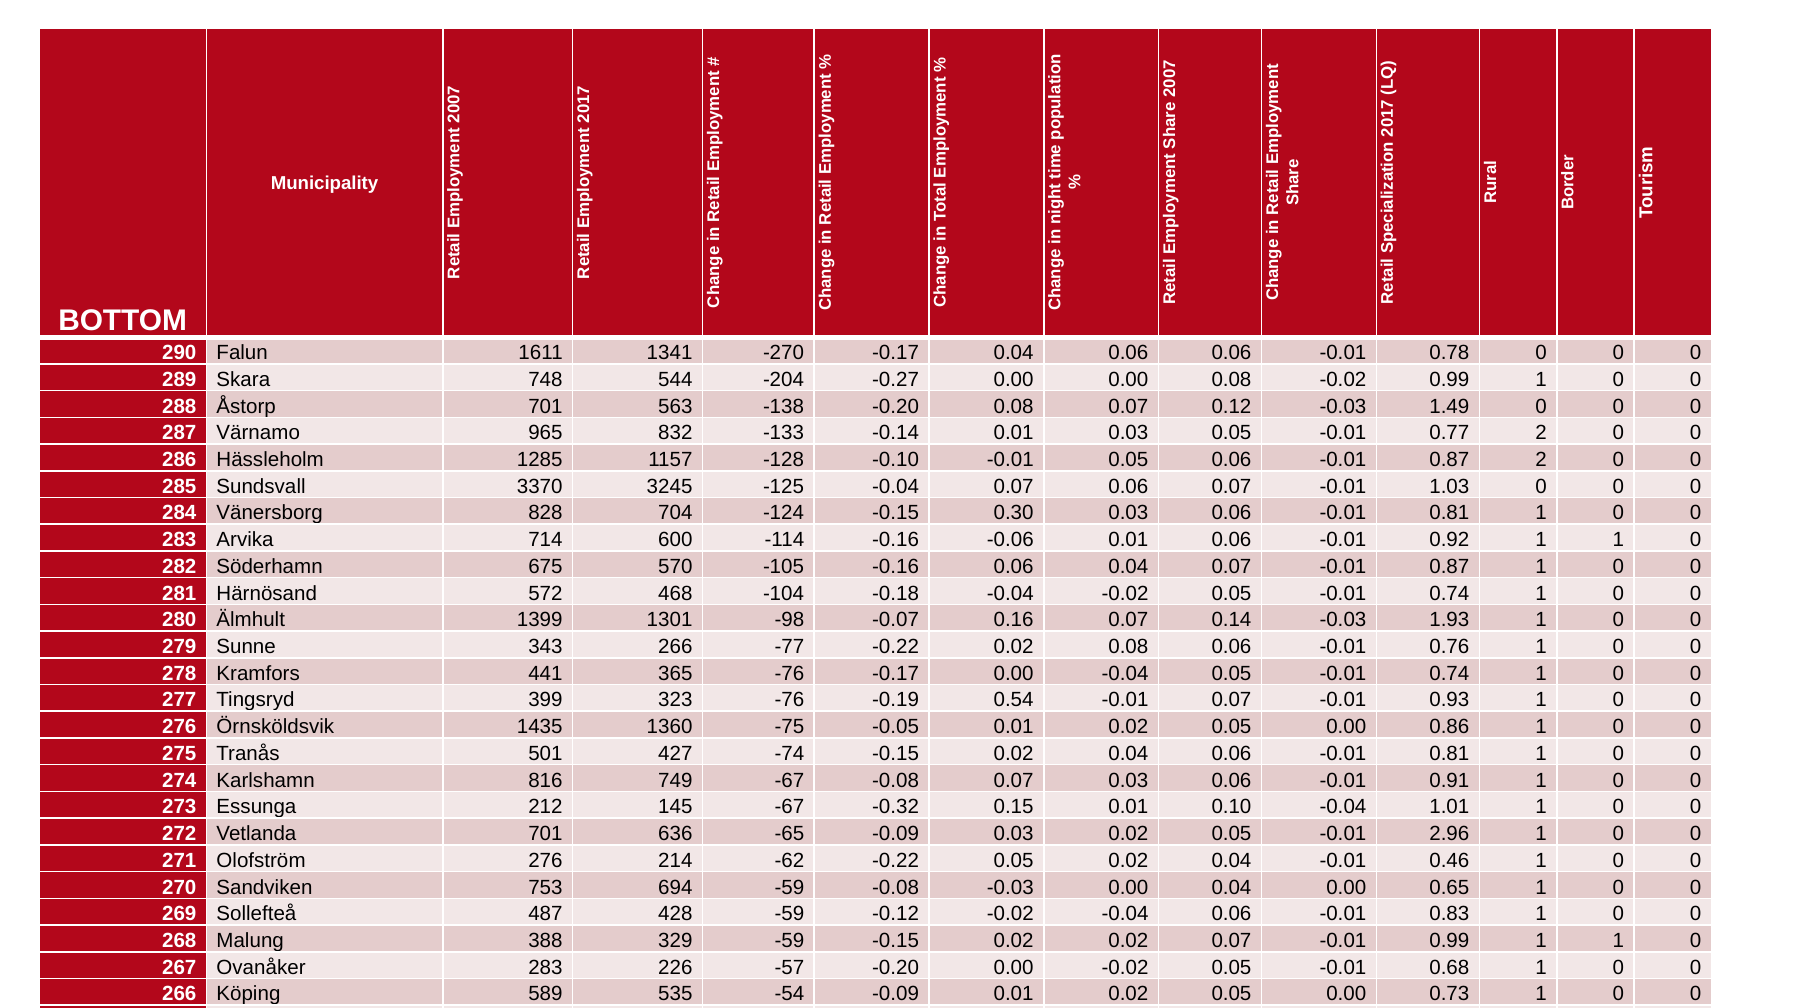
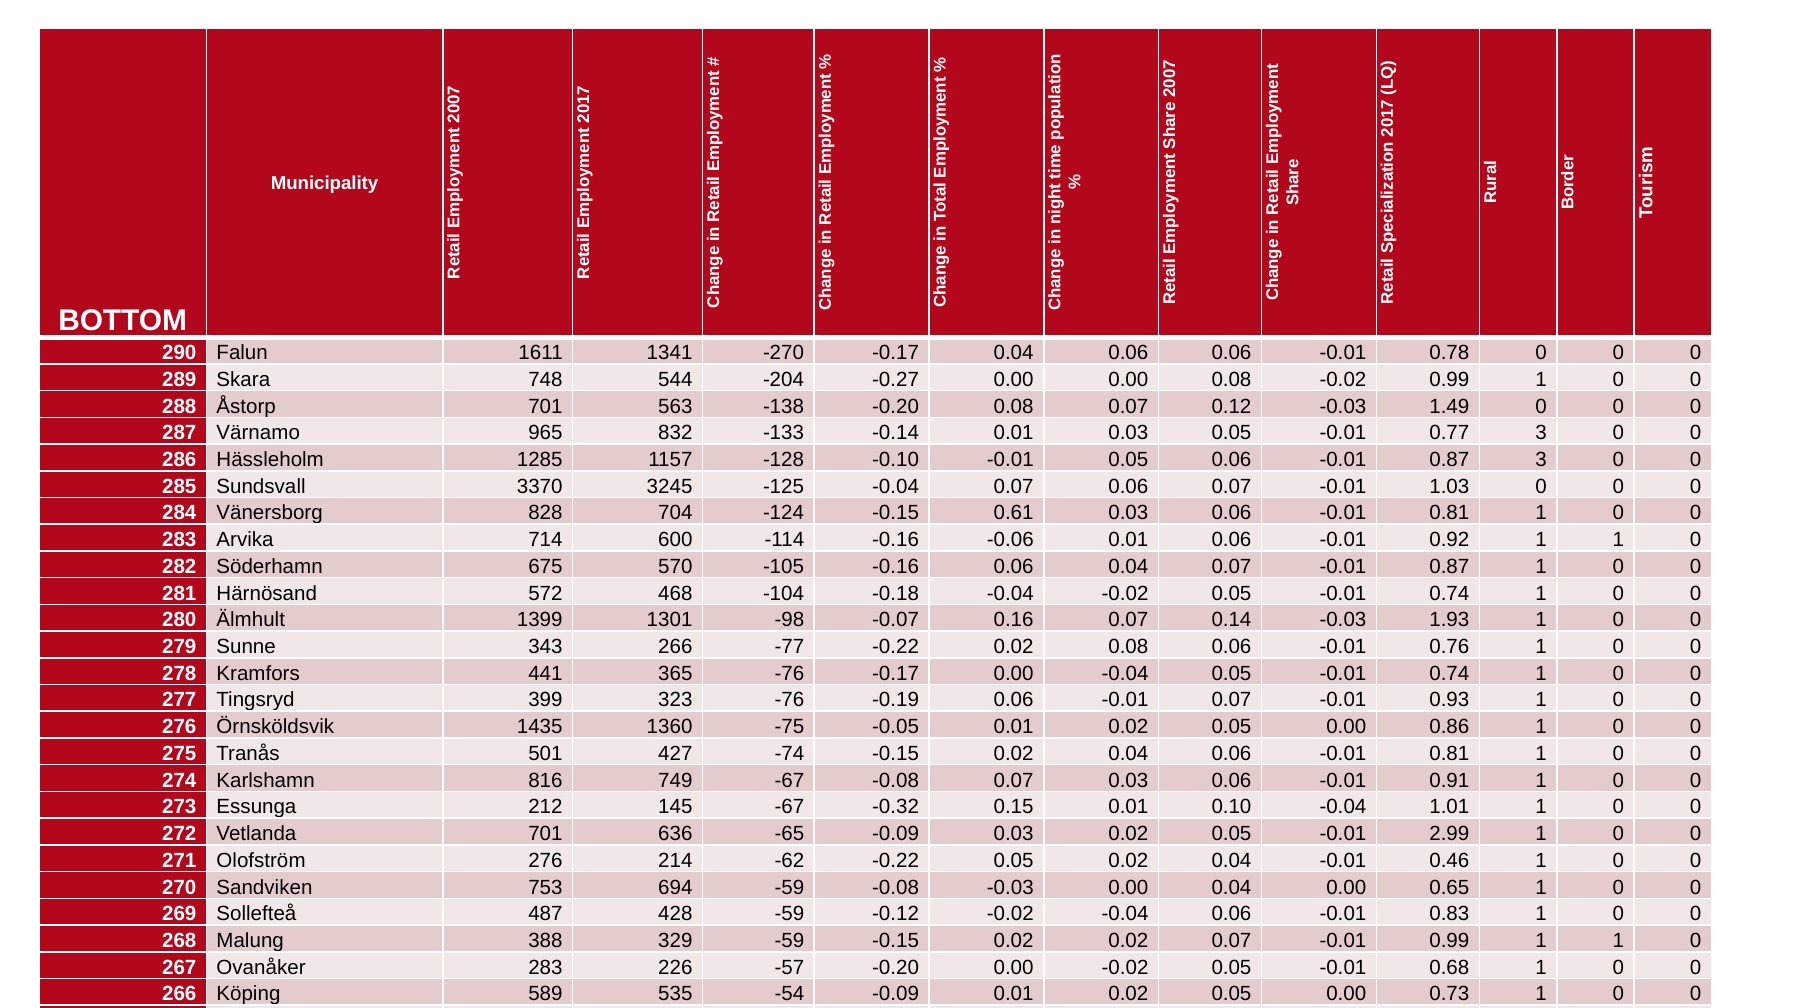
0.77 2: 2 -> 3 (1541, 433)
0.87 2: 2 -> 3 (1541, 460)
0.30: 0.30 -> 0.61 (1014, 513)
-0.19 0.54: 0.54 -> 0.06 (1014, 701)
2.96: 2.96 -> 2.99 (1449, 834)
